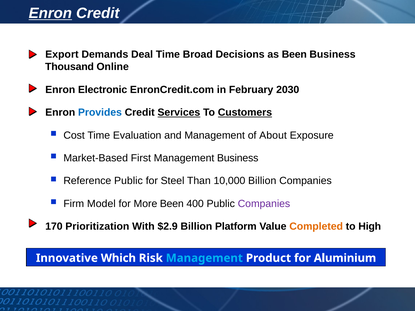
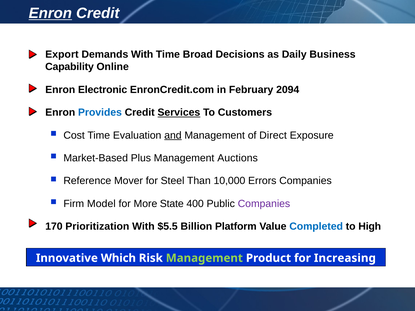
Demands Deal: Deal -> With (142, 54)
as Been: Been -> Daily (294, 54)
Thousand: Thousand -> Capability (70, 67)
2030: 2030 -> 2094 (288, 90)
Customers underline: present -> none (245, 113)
and underline: none -> present (173, 135)
About: About -> Direct (273, 135)
First: First -> Plus (141, 158)
Management Business: Business -> Auctions (238, 158)
Reference Public: Public -> Mover (129, 181)
10,000 Billion: Billion -> Errors (262, 181)
More Been: Been -> State (172, 204)
$2.9: $2.9 -> $5.5 (168, 227)
Completed colour: orange -> blue (316, 227)
Management colour: light blue -> light green (204, 258)
Aluminium: Aluminium -> Increasing (345, 258)
